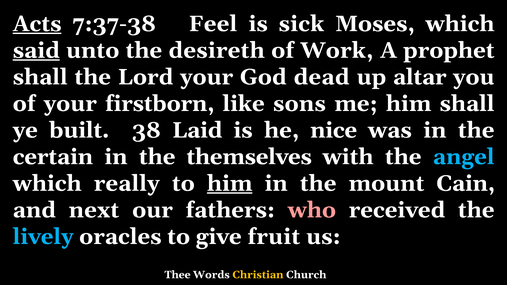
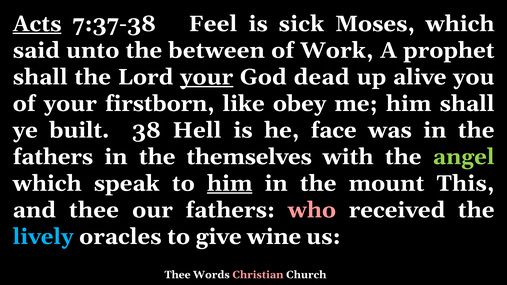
said underline: present -> none (36, 50)
desireth: desireth -> between (217, 50)
your underline: none -> present (207, 77)
altar: altar -> alive (420, 77)
sons: sons -> obey (300, 104)
Laid: Laid -> Hell (197, 130)
nice: nice -> face (334, 130)
certain: certain -> fathers (53, 157)
angel colour: light blue -> light green (464, 157)
really: really -> speak (127, 184)
Cain: Cain -> This (465, 184)
and next: next -> thee (94, 210)
fruit: fruit -> wine (274, 237)
Christian colour: yellow -> pink (258, 275)
